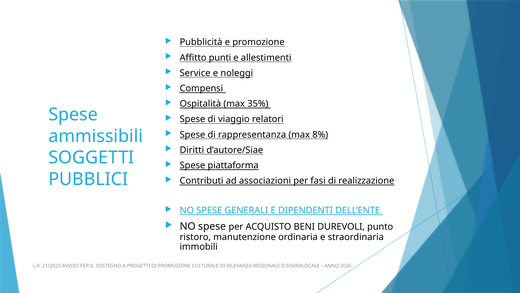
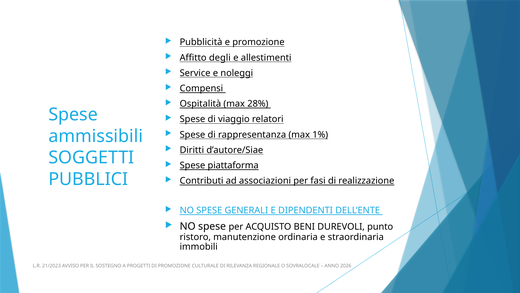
punti: punti -> degli (220, 58)
35%: 35% -> 28% (258, 104)
8%: 8% -> 1% (320, 134)
